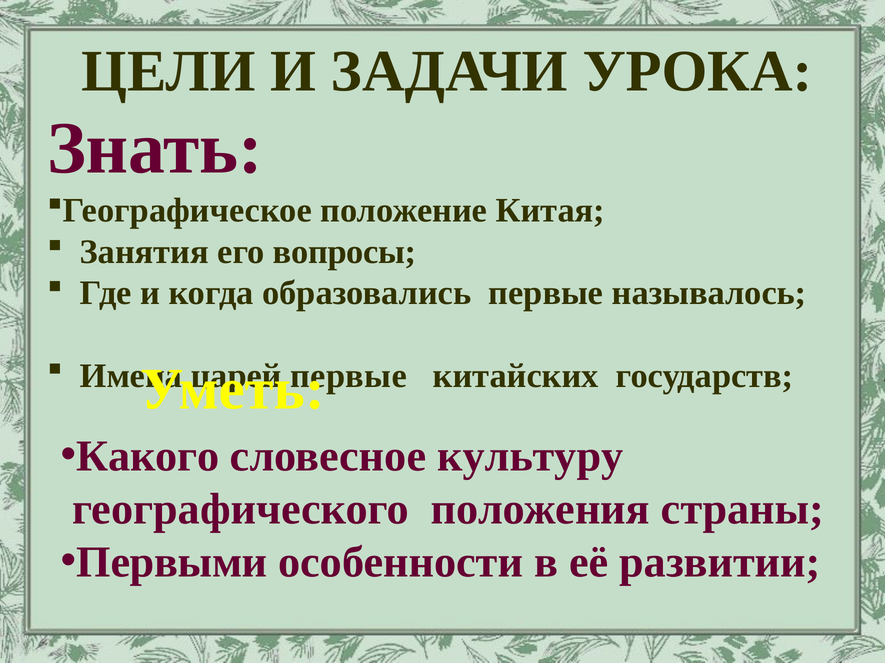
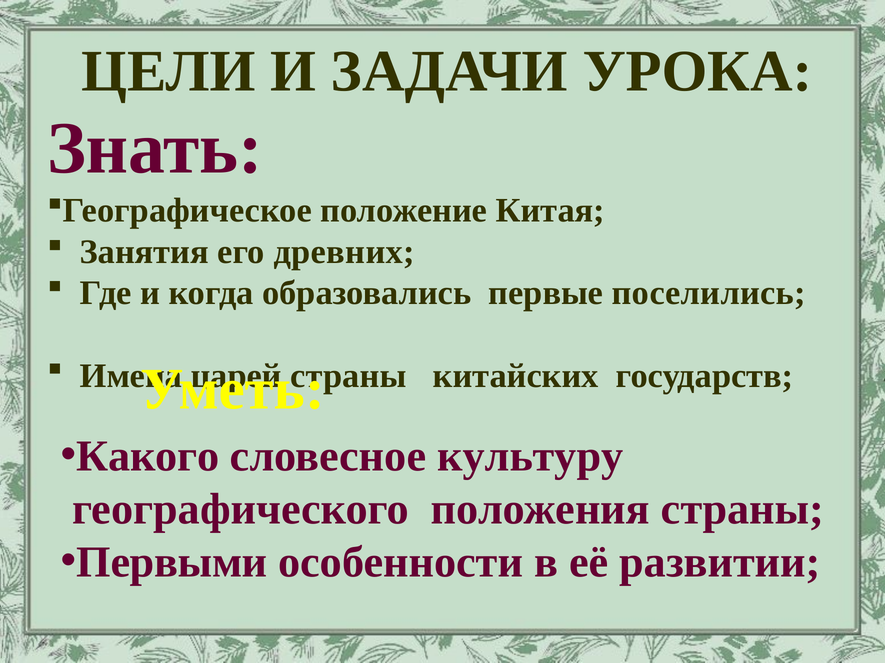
вопросы: вопросы -> древних (344, 252)
называлось: называлось -> поселились (709, 293)
первые: первые -> страны (349, 376)
